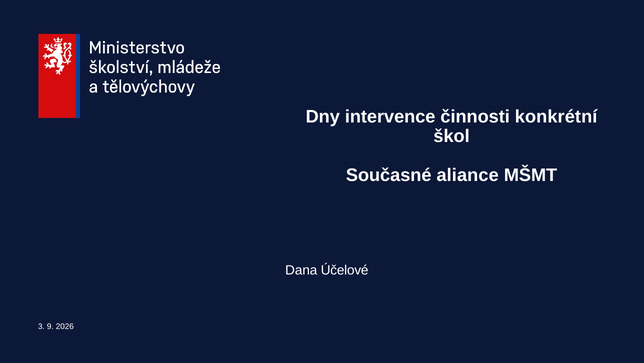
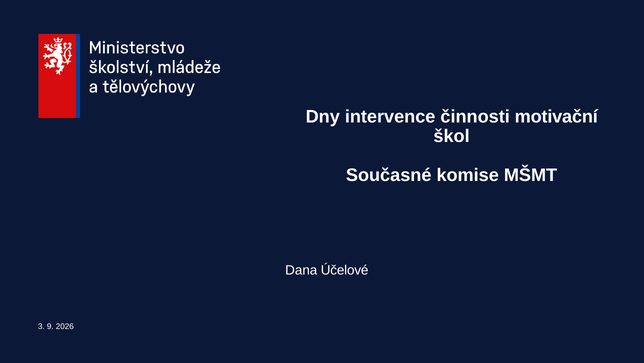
konkrétní: konkrétní -> motivační (556, 116)
aliance: aliance -> komise (468, 175)
